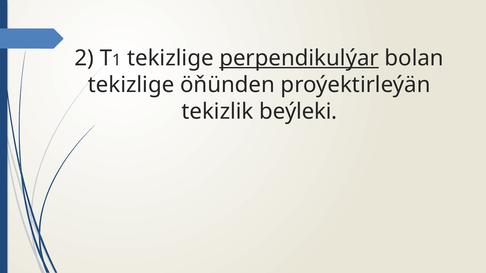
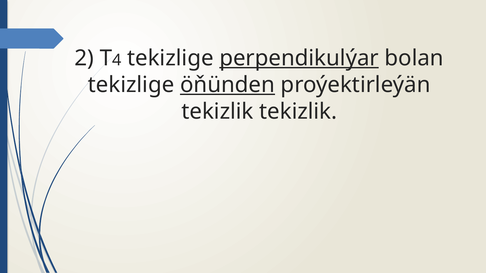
1: 1 -> 4 (117, 60)
öňünden underline: none -> present (227, 85)
tekizlik beýleki: beýleki -> tekizlik (298, 112)
